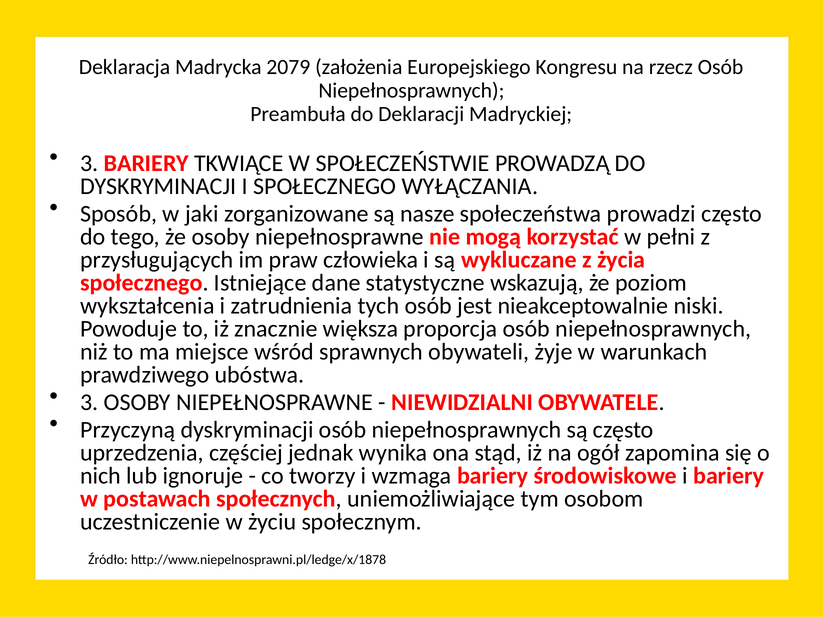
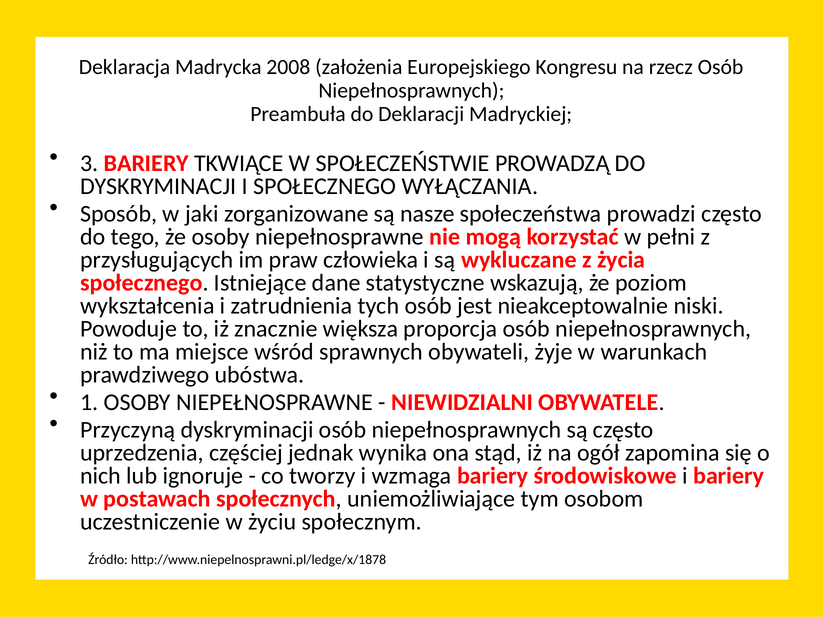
2079: 2079 -> 2008 (288, 67)
3: 3 -> 1 (89, 402)
